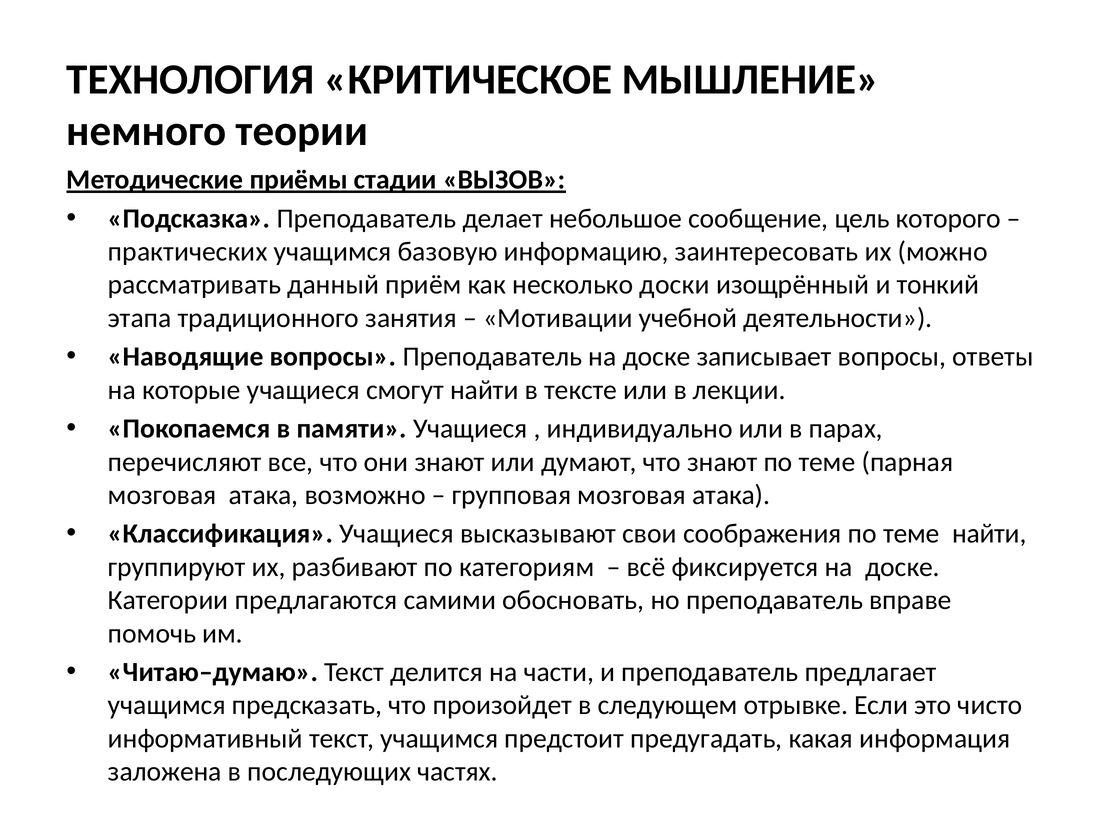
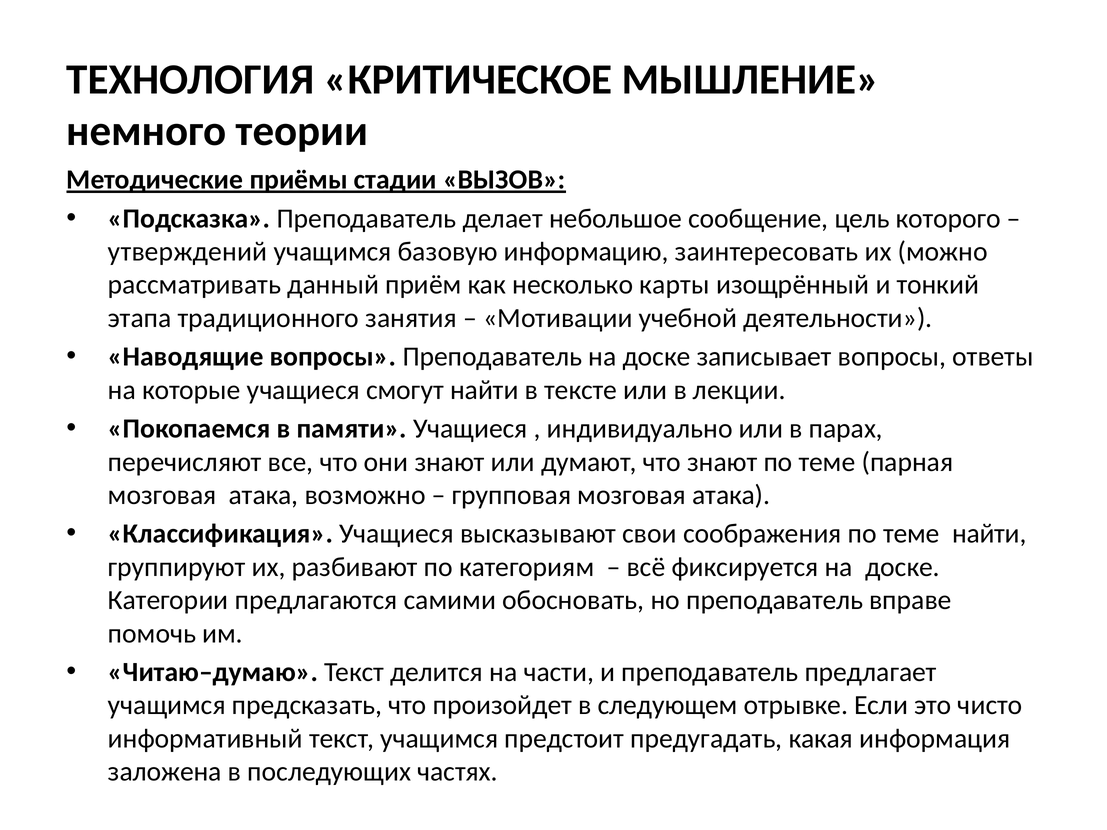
практических: практических -> утверждений (188, 252)
доски: доски -> карты (675, 285)
